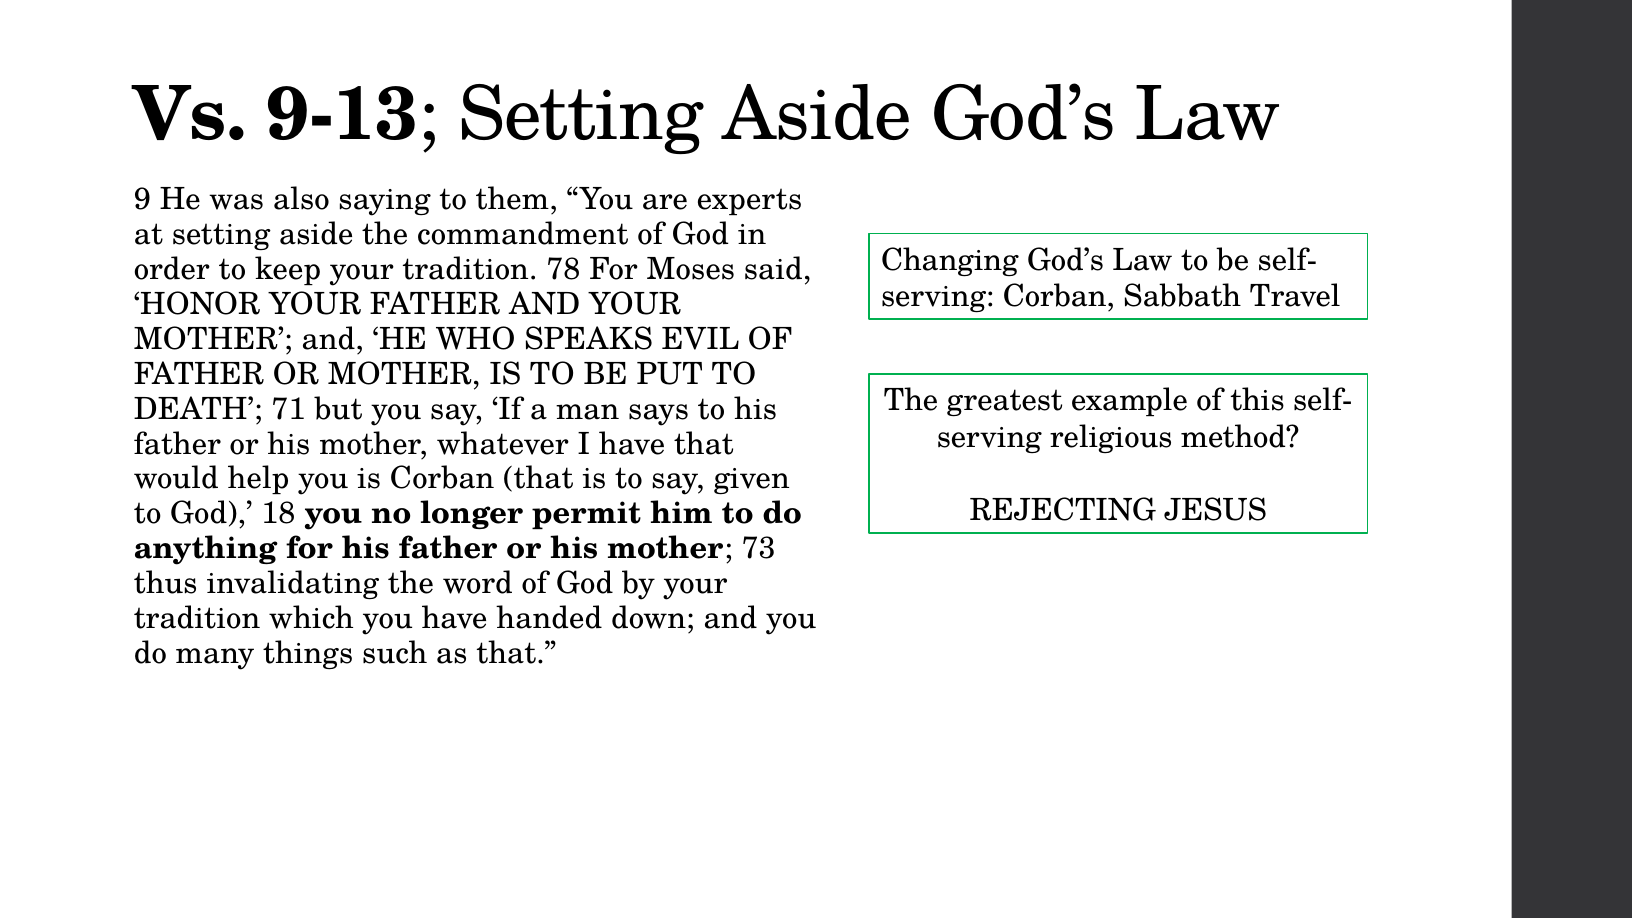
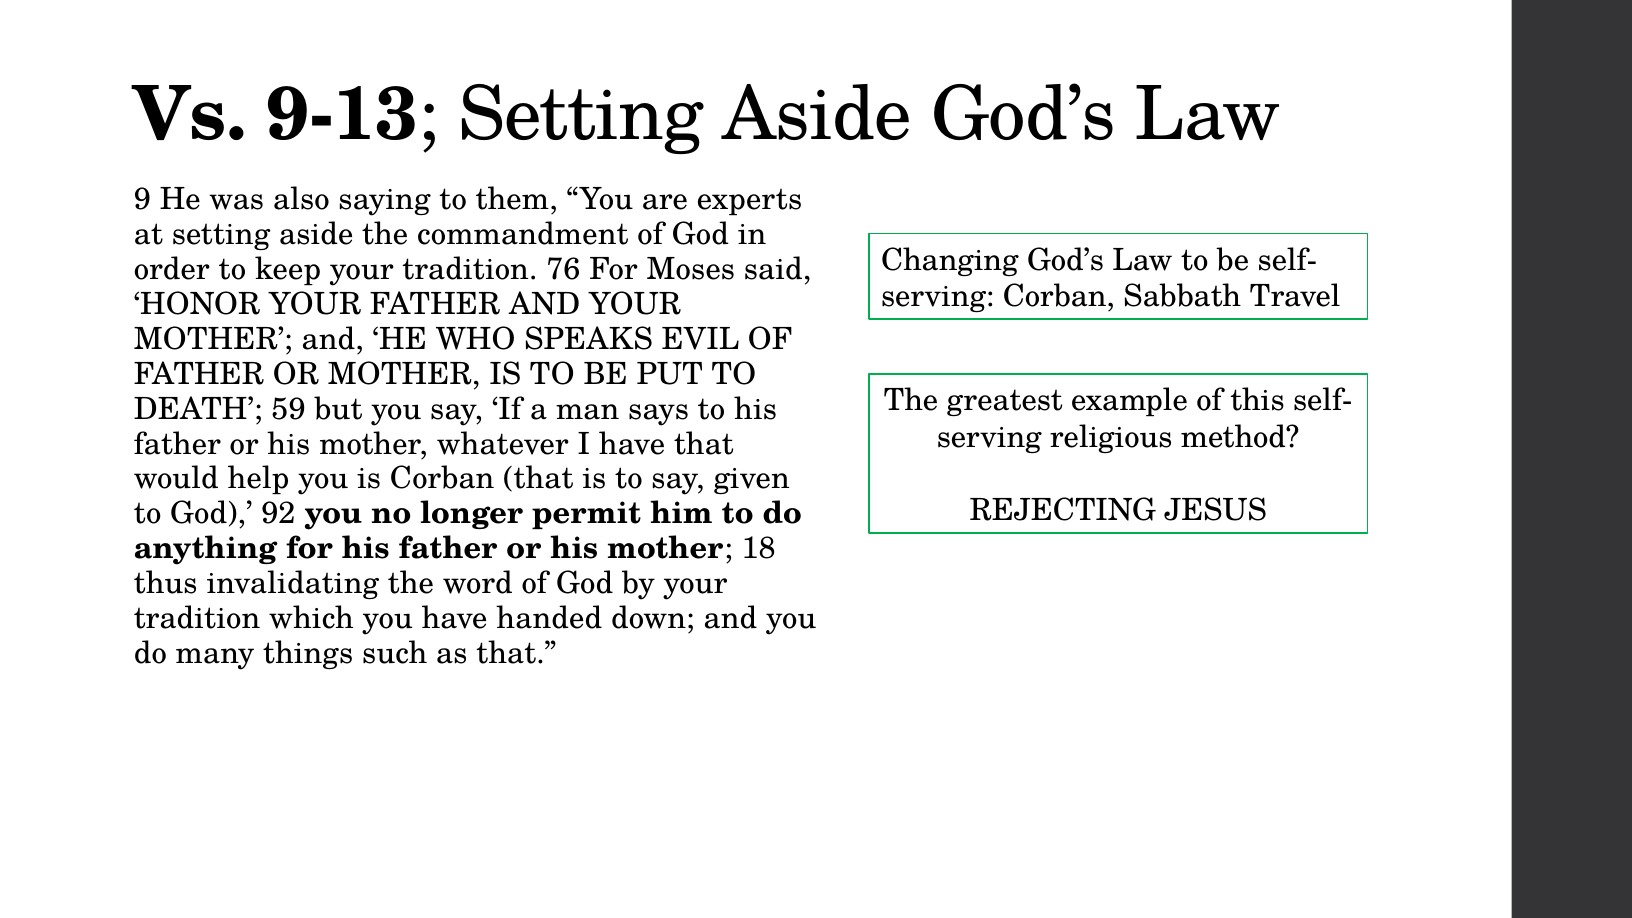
78: 78 -> 76 (563, 270)
71: 71 -> 59 (288, 409)
18: 18 -> 92 (278, 514)
73: 73 -> 18 (759, 549)
